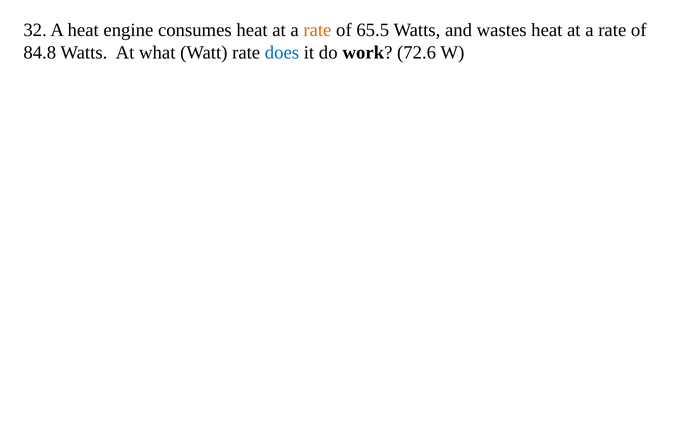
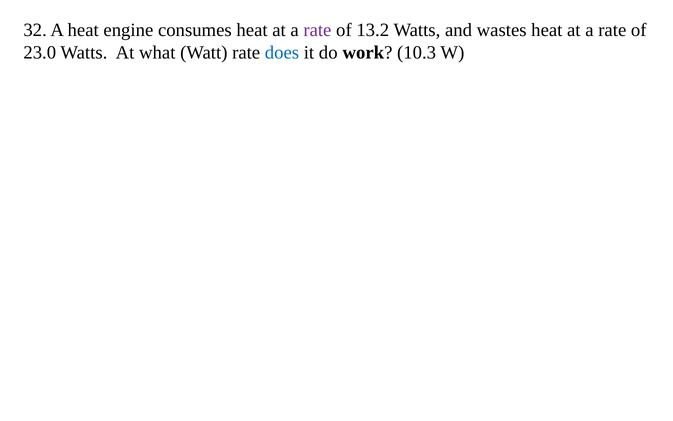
rate colour: orange -> purple (317, 30)
65.5: 65.5 -> 13.2 (373, 30)
84.8: 84.8 -> 23.0 (40, 52)
72.6: 72.6 -> 10.3 (417, 52)
